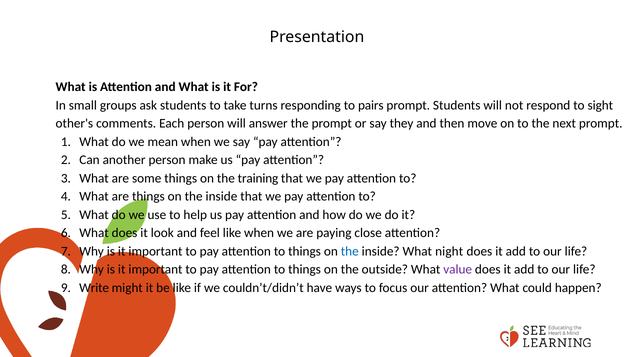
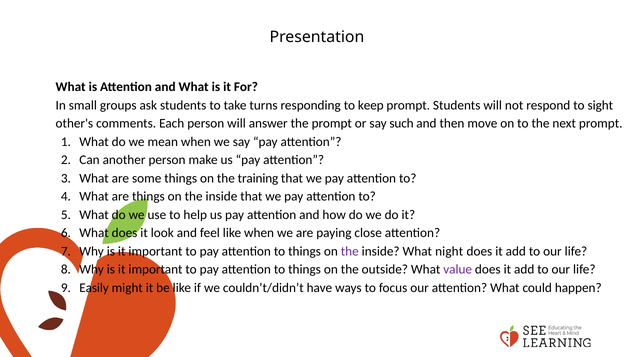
pairs: pairs -> keep (371, 105)
they: they -> such (402, 123)
the colour: blue -> purple (350, 251)
Write: Write -> Easily (94, 287)
